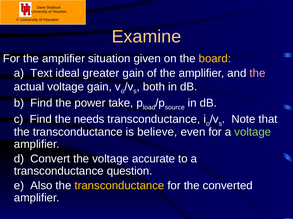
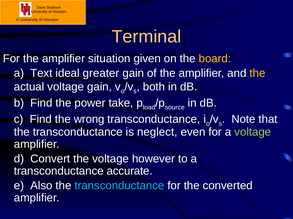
Examine: Examine -> Terminal (146, 37)
the colour: pink -> yellow (257, 73)
needs: needs -> wrong (89, 120)
believe: believe -> neglect (157, 132)
accurate: accurate -> however (153, 159)
question: question -> accurate (130, 172)
transconductance colour: yellow -> light blue (119, 186)
